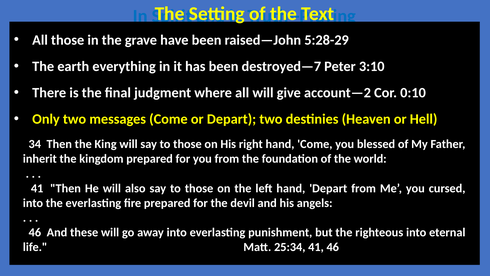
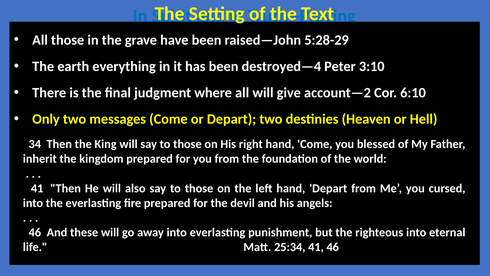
destroyed—7: destroyed—7 -> destroyed—4 (281, 66)
0:10: 0:10 -> 6:10 (413, 93)
